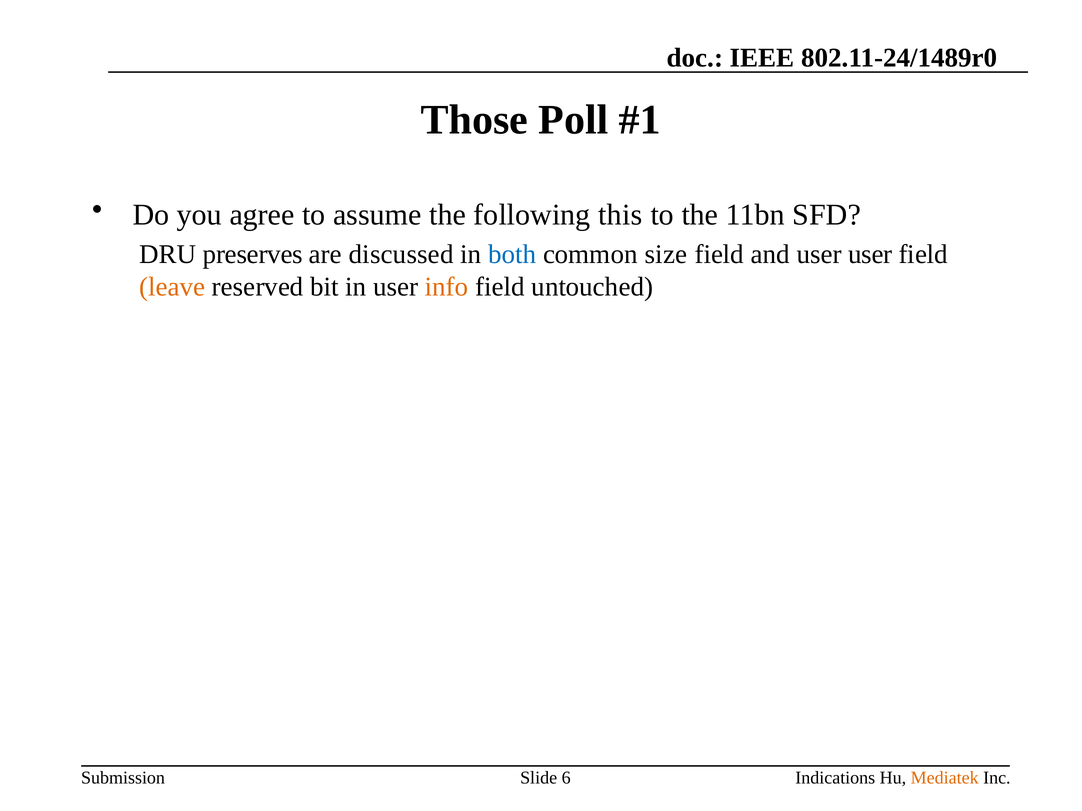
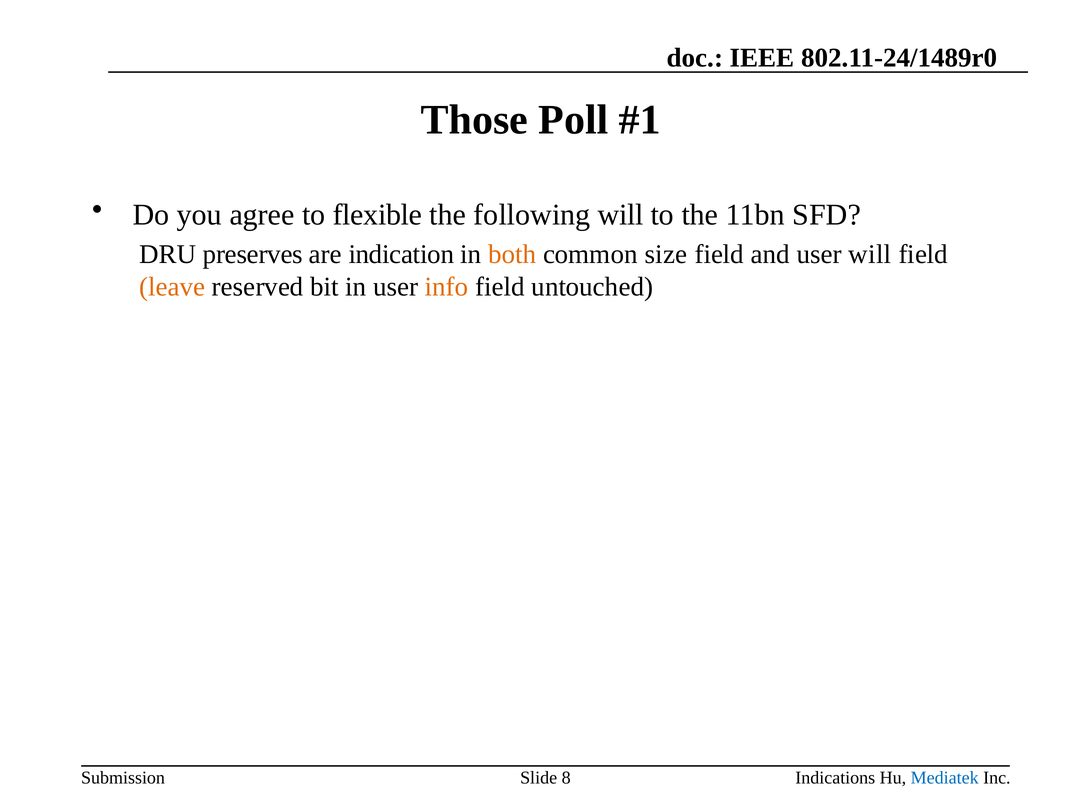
assume: assume -> flexible (377, 215)
following this: this -> will (621, 215)
discussed: discussed -> indication (401, 254)
both colour: blue -> orange (512, 254)
user user: user -> will (870, 254)
6: 6 -> 8 (566, 778)
Mediatek colour: orange -> blue (945, 778)
